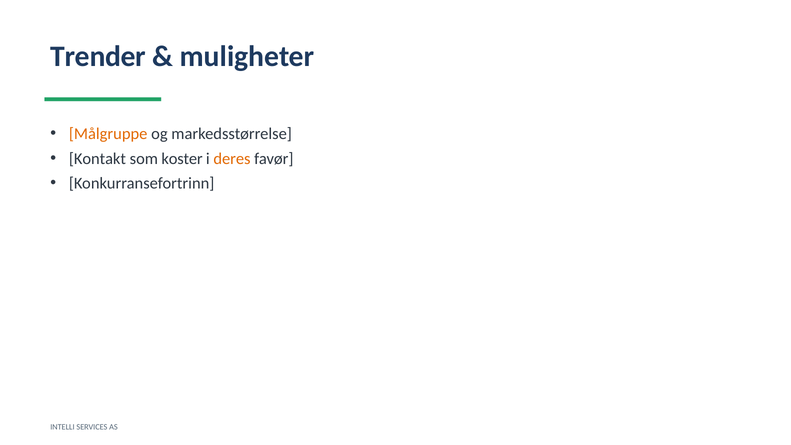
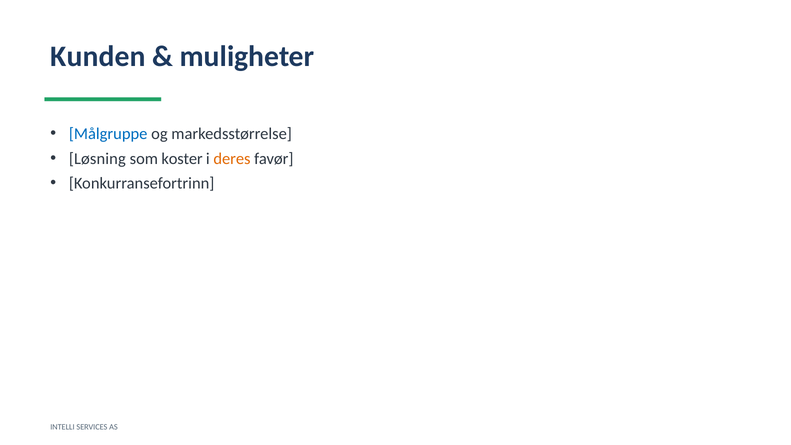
Trender: Trender -> Kunden (98, 56)
Målgruppe colour: orange -> blue (108, 134)
Kontakt: Kontakt -> Løsning (97, 159)
